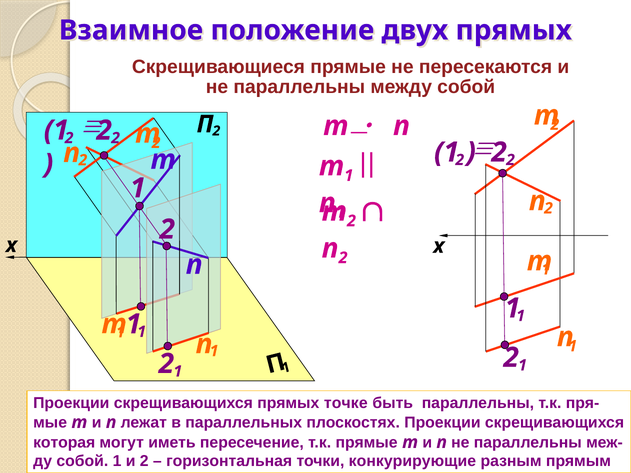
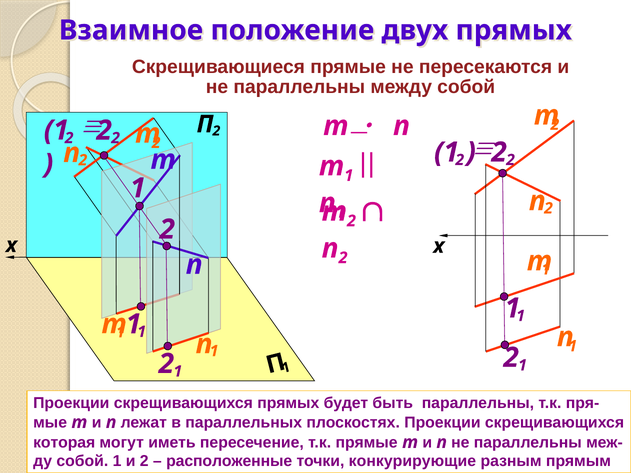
точке: точке -> будет (346, 403)
горизонтальная: горизонтальная -> расположенные (229, 461)
